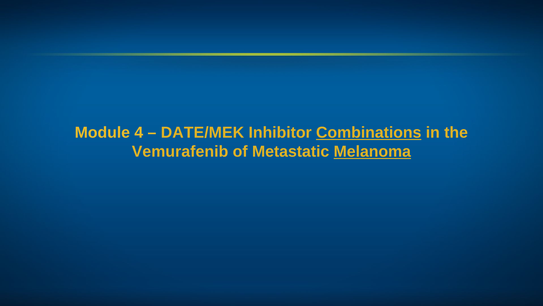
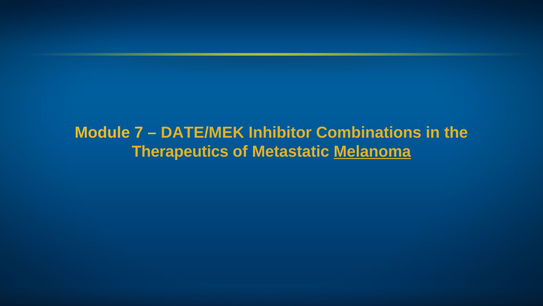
4: 4 -> 7 (139, 132)
Combinations underline: present -> none (369, 132)
Vemurafenib: Vemurafenib -> Therapeutics (180, 151)
